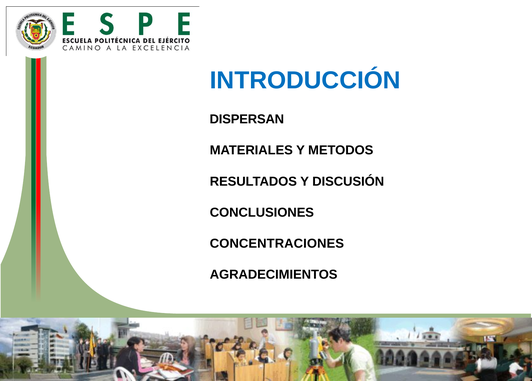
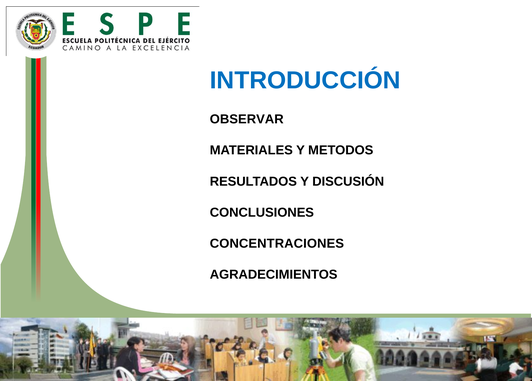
DISPERSAN: DISPERSAN -> OBSERVAR (247, 119)
